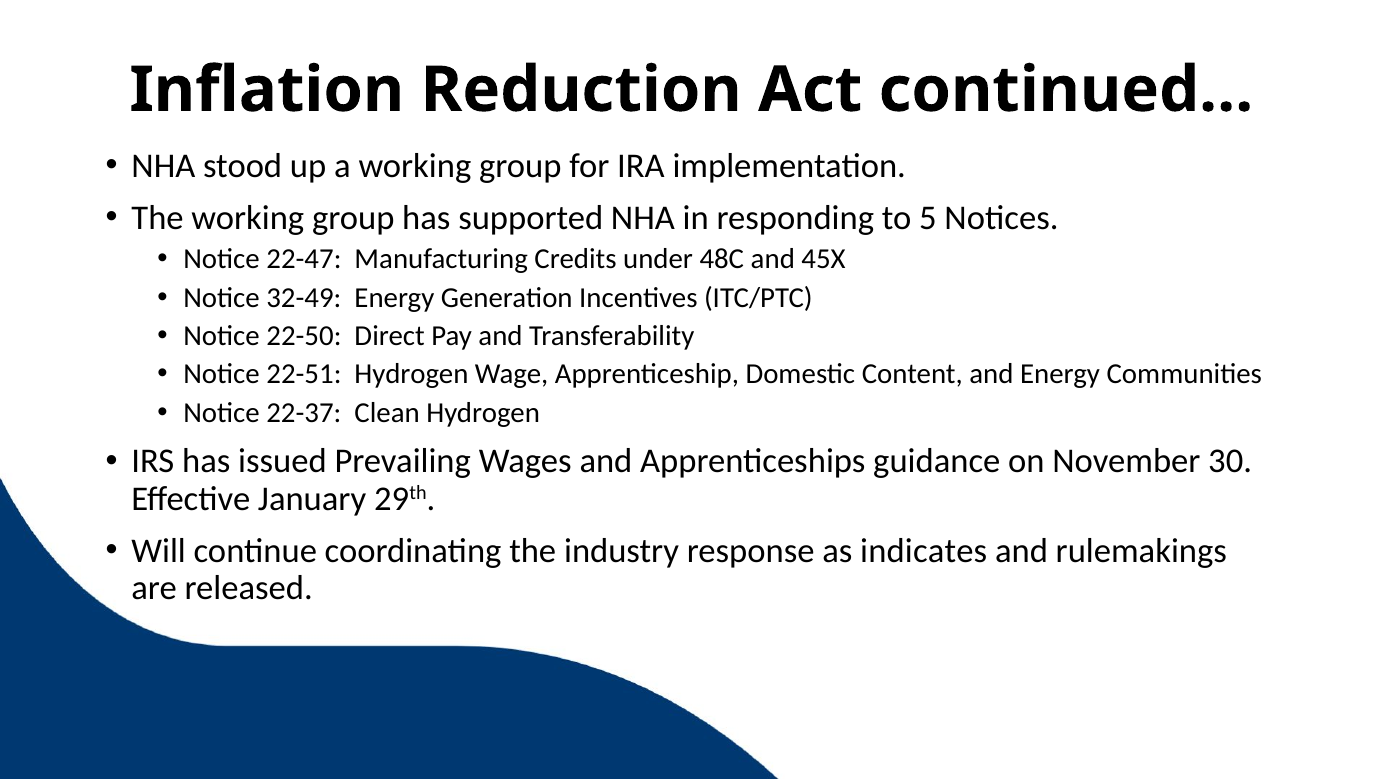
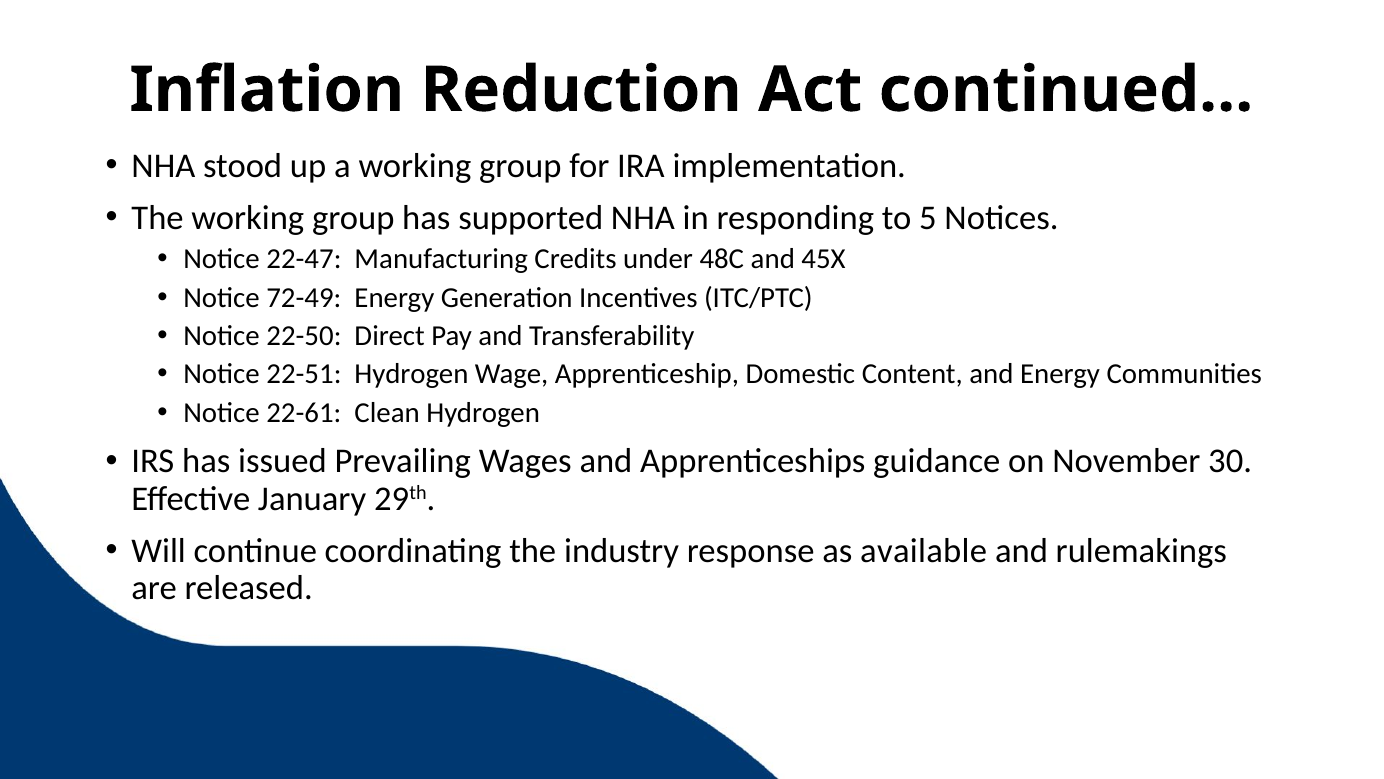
32-49: 32-49 -> 72-49 (304, 298)
22-37: 22-37 -> 22-61 (304, 412)
indicates: indicates -> available (924, 550)
